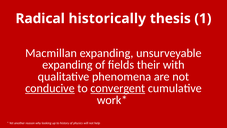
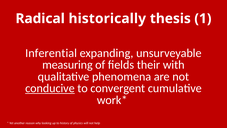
Macmillan: Macmillan -> Inferential (51, 53)
expanding: expanding -> measuring (67, 65)
convergent underline: present -> none (118, 88)
